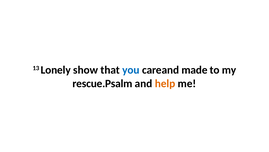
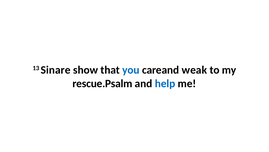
Lonely: Lonely -> Sinare (56, 70)
made: made -> weak (194, 70)
help colour: orange -> blue (165, 83)
